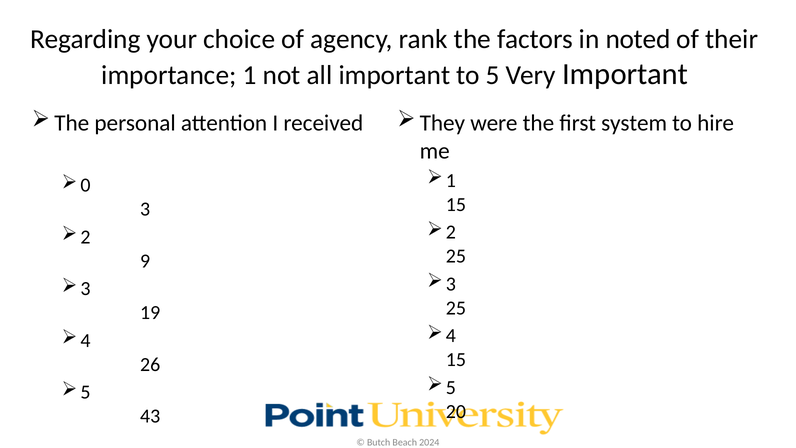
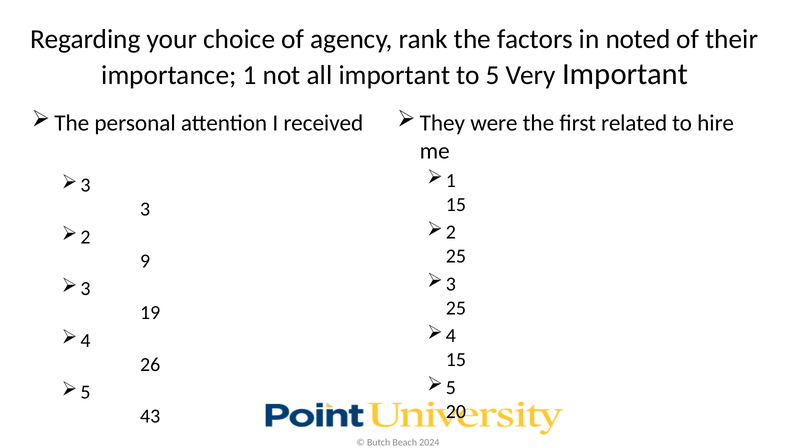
system: system -> related (634, 123)
0: 0 -> 3 (85, 185)
